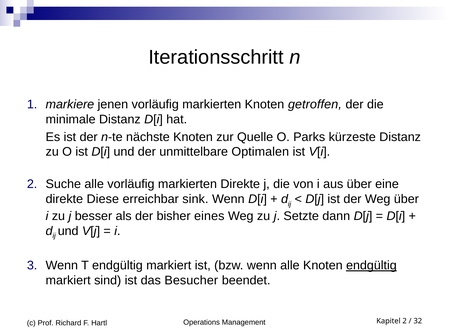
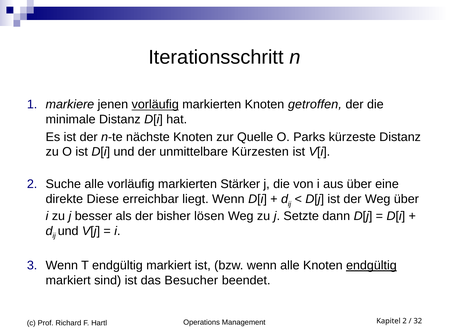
vorläufig underline: none -> present (155, 105)
Optimalen: Optimalen -> Kürzesten (260, 152)
markierten Direkte: Direkte -> Stärker (240, 185)
sink: sink -> liegt (195, 200)
eines: eines -> lösen (209, 217)
